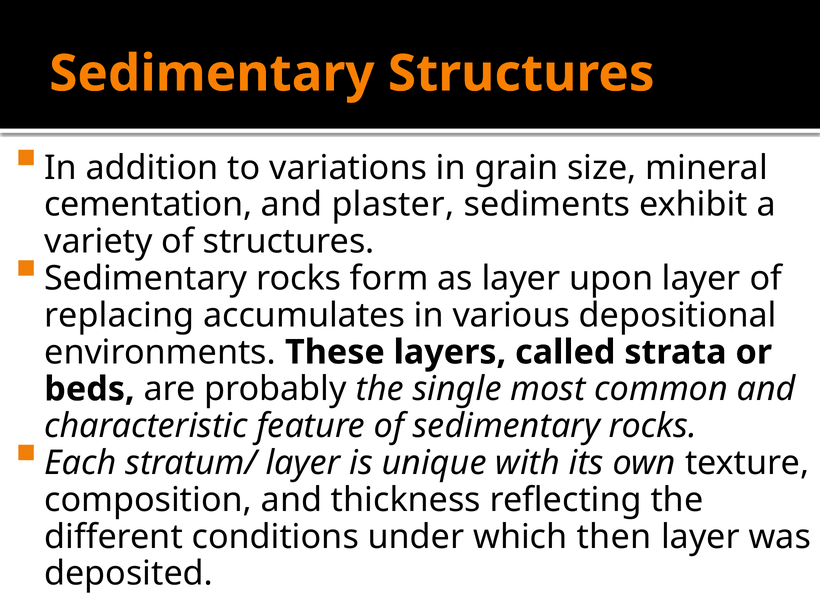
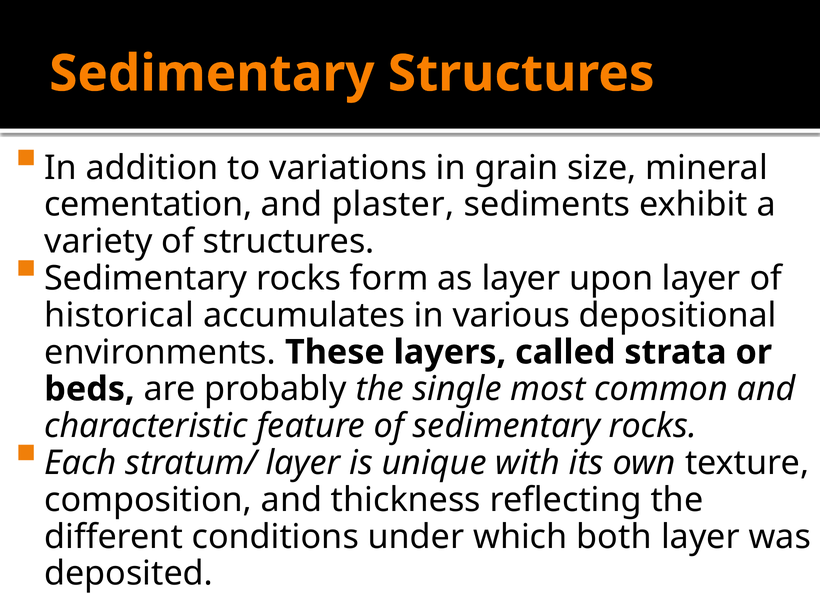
replacing: replacing -> historical (119, 315)
then: then -> both (614, 537)
